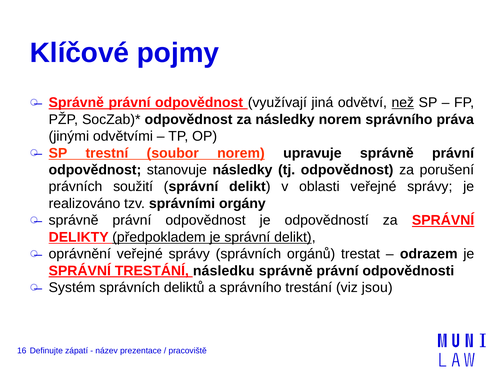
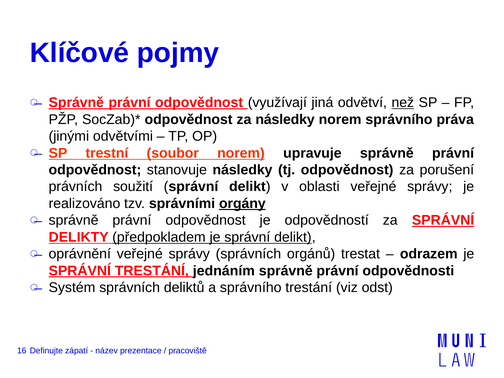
orgány underline: none -> present (242, 203)
následku: následku -> jednáním (224, 271)
jsou: jsou -> odst (377, 287)
